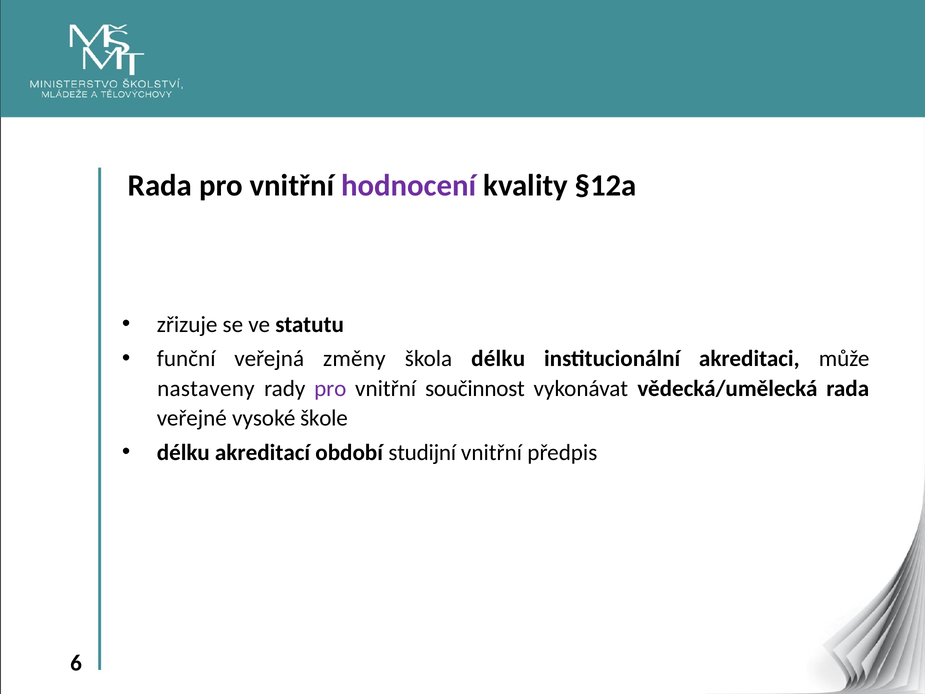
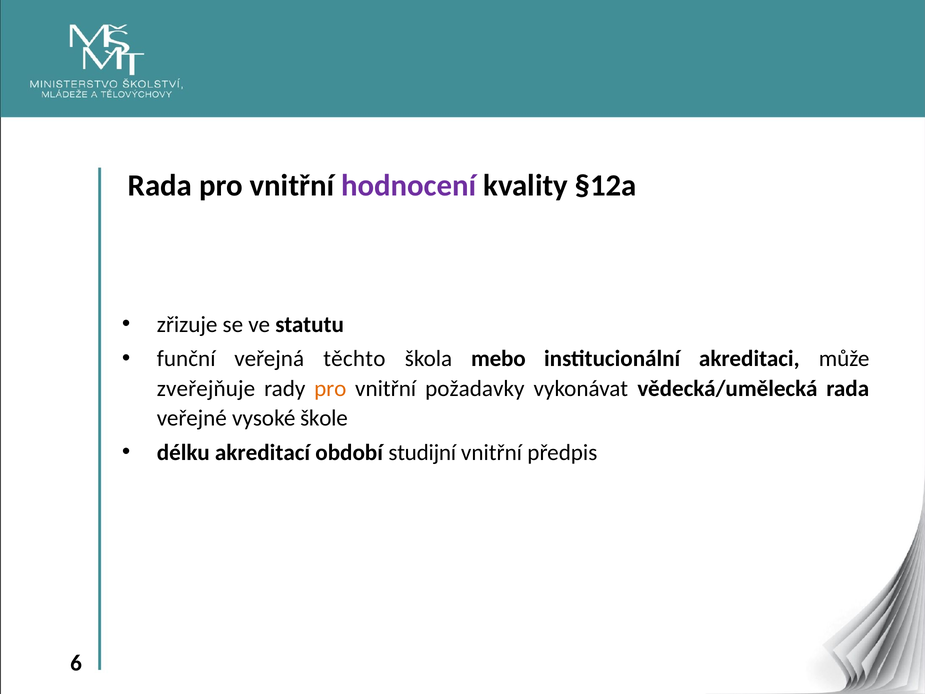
změny: změny -> těchto (354, 359)
škola délku: délku -> mebo (498, 359)
nastaveny: nastaveny -> zveřejňuje (206, 388)
pro colour: purple -> orange (330, 388)
součinnost: součinnost -> požadavky (475, 388)
